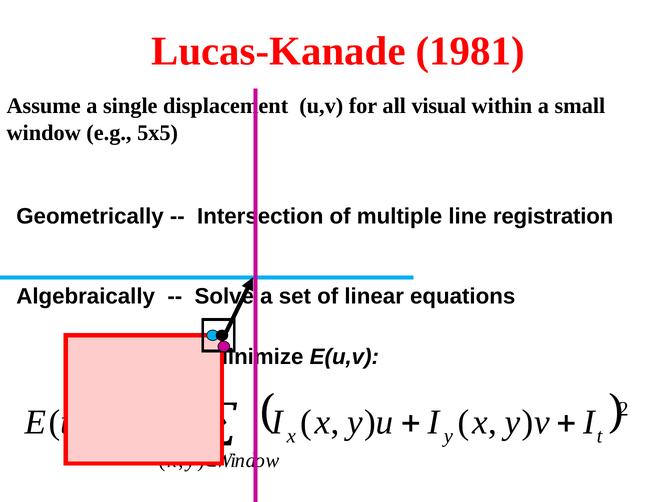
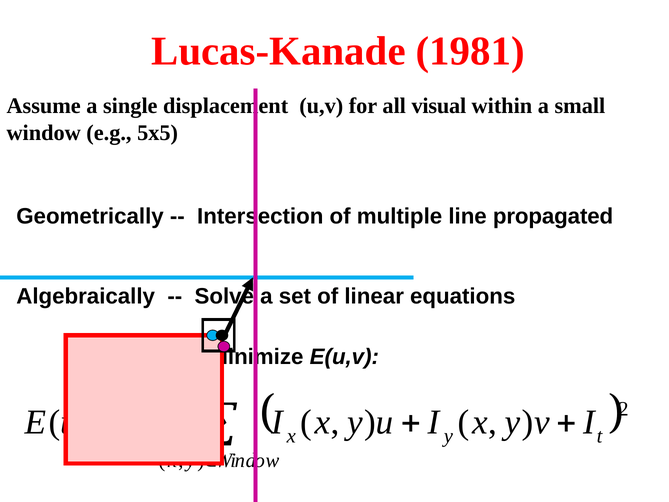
registration: registration -> propagated (553, 216)
